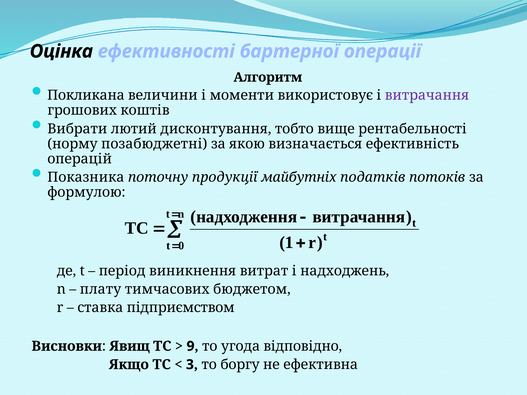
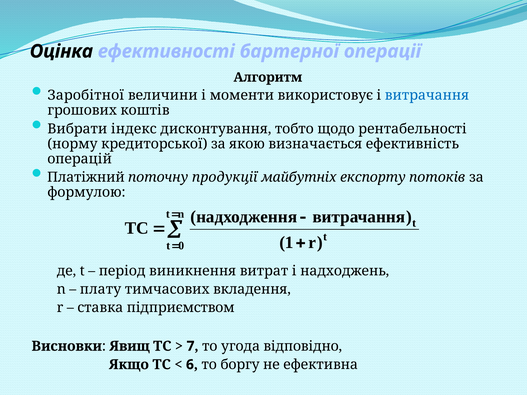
Покликана: Покликана -> Заробітної (86, 95)
витрачання colour: purple -> blue (427, 95)
лютий: лютий -> індекс (134, 129)
вище: вище -> щодо (336, 129)
позабюджетні: позабюджетні -> кредиторської (154, 144)
Показника: Показника -> Платіжний (86, 177)
податків: податків -> експорту (373, 177)
бюджетом: бюджетом -> вкладення (252, 289)
9: 9 -> 7 (191, 346)
3: 3 -> 6 (190, 365)
